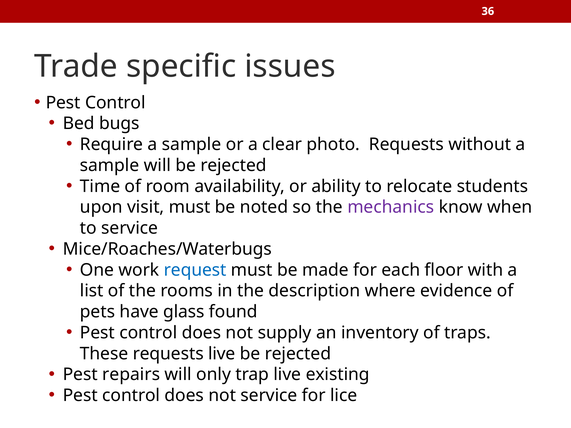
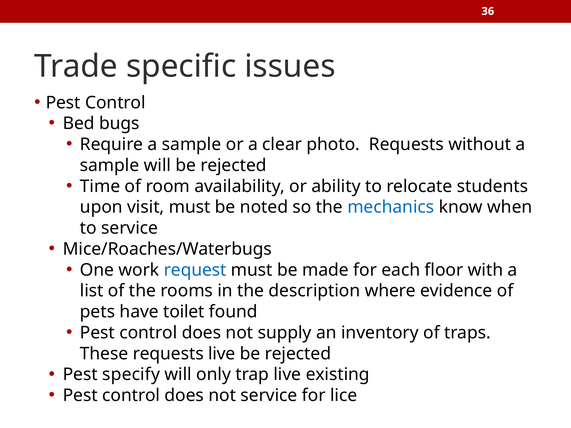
mechanics colour: purple -> blue (391, 207)
glass: glass -> toilet (184, 312)
repairs: repairs -> specify (131, 375)
